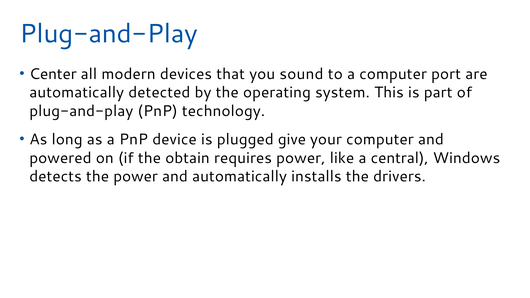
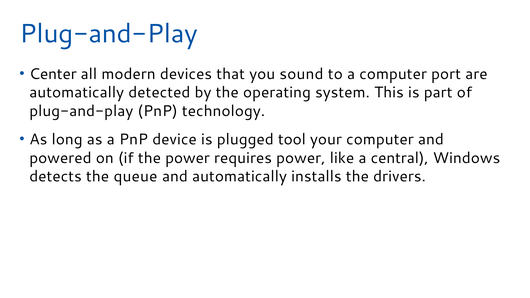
give: give -> tool (292, 139)
the obtain: obtain -> power (188, 158)
the power: power -> queue (135, 177)
